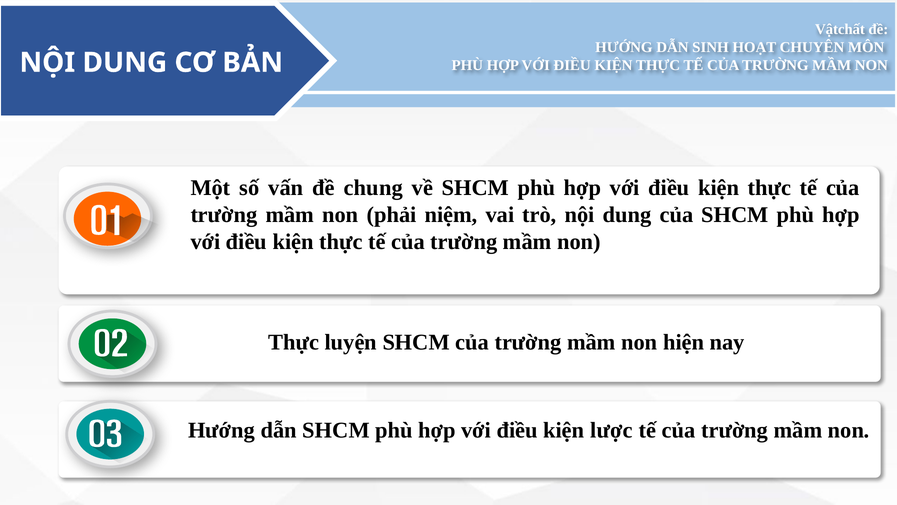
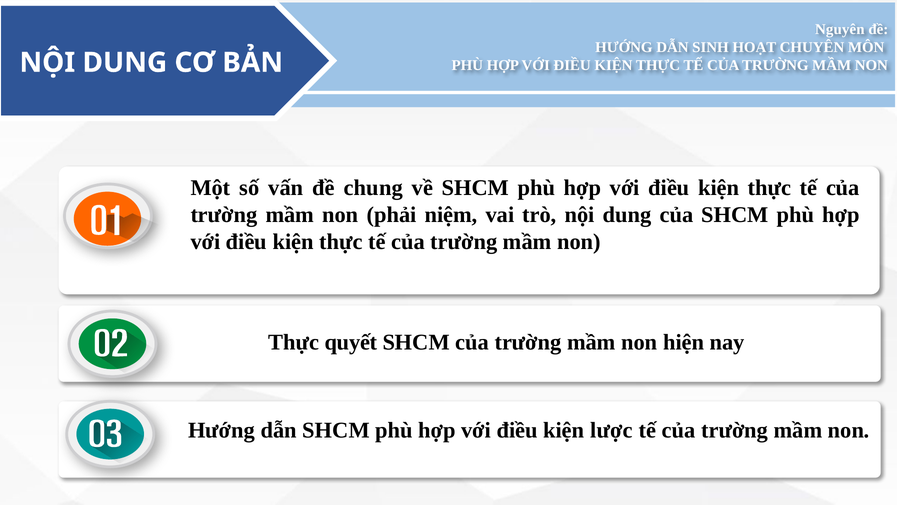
Vậtchất: Vậtchất -> Nguyên (840, 29)
luyện: luyện -> quyết (351, 342)
